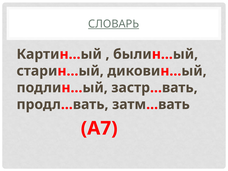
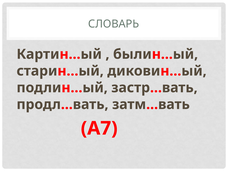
СЛОВАРЬ underline: present -> none (114, 24)
